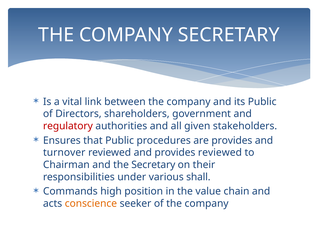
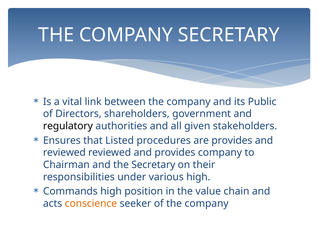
regulatory colour: red -> black (68, 126)
that Public: Public -> Listed (120, 140)
turnover: turnover -> reviewed (64, 152)
provides reviewed: reviewed -> company (220, 152)
various shall: shall -> high (198, 177)
